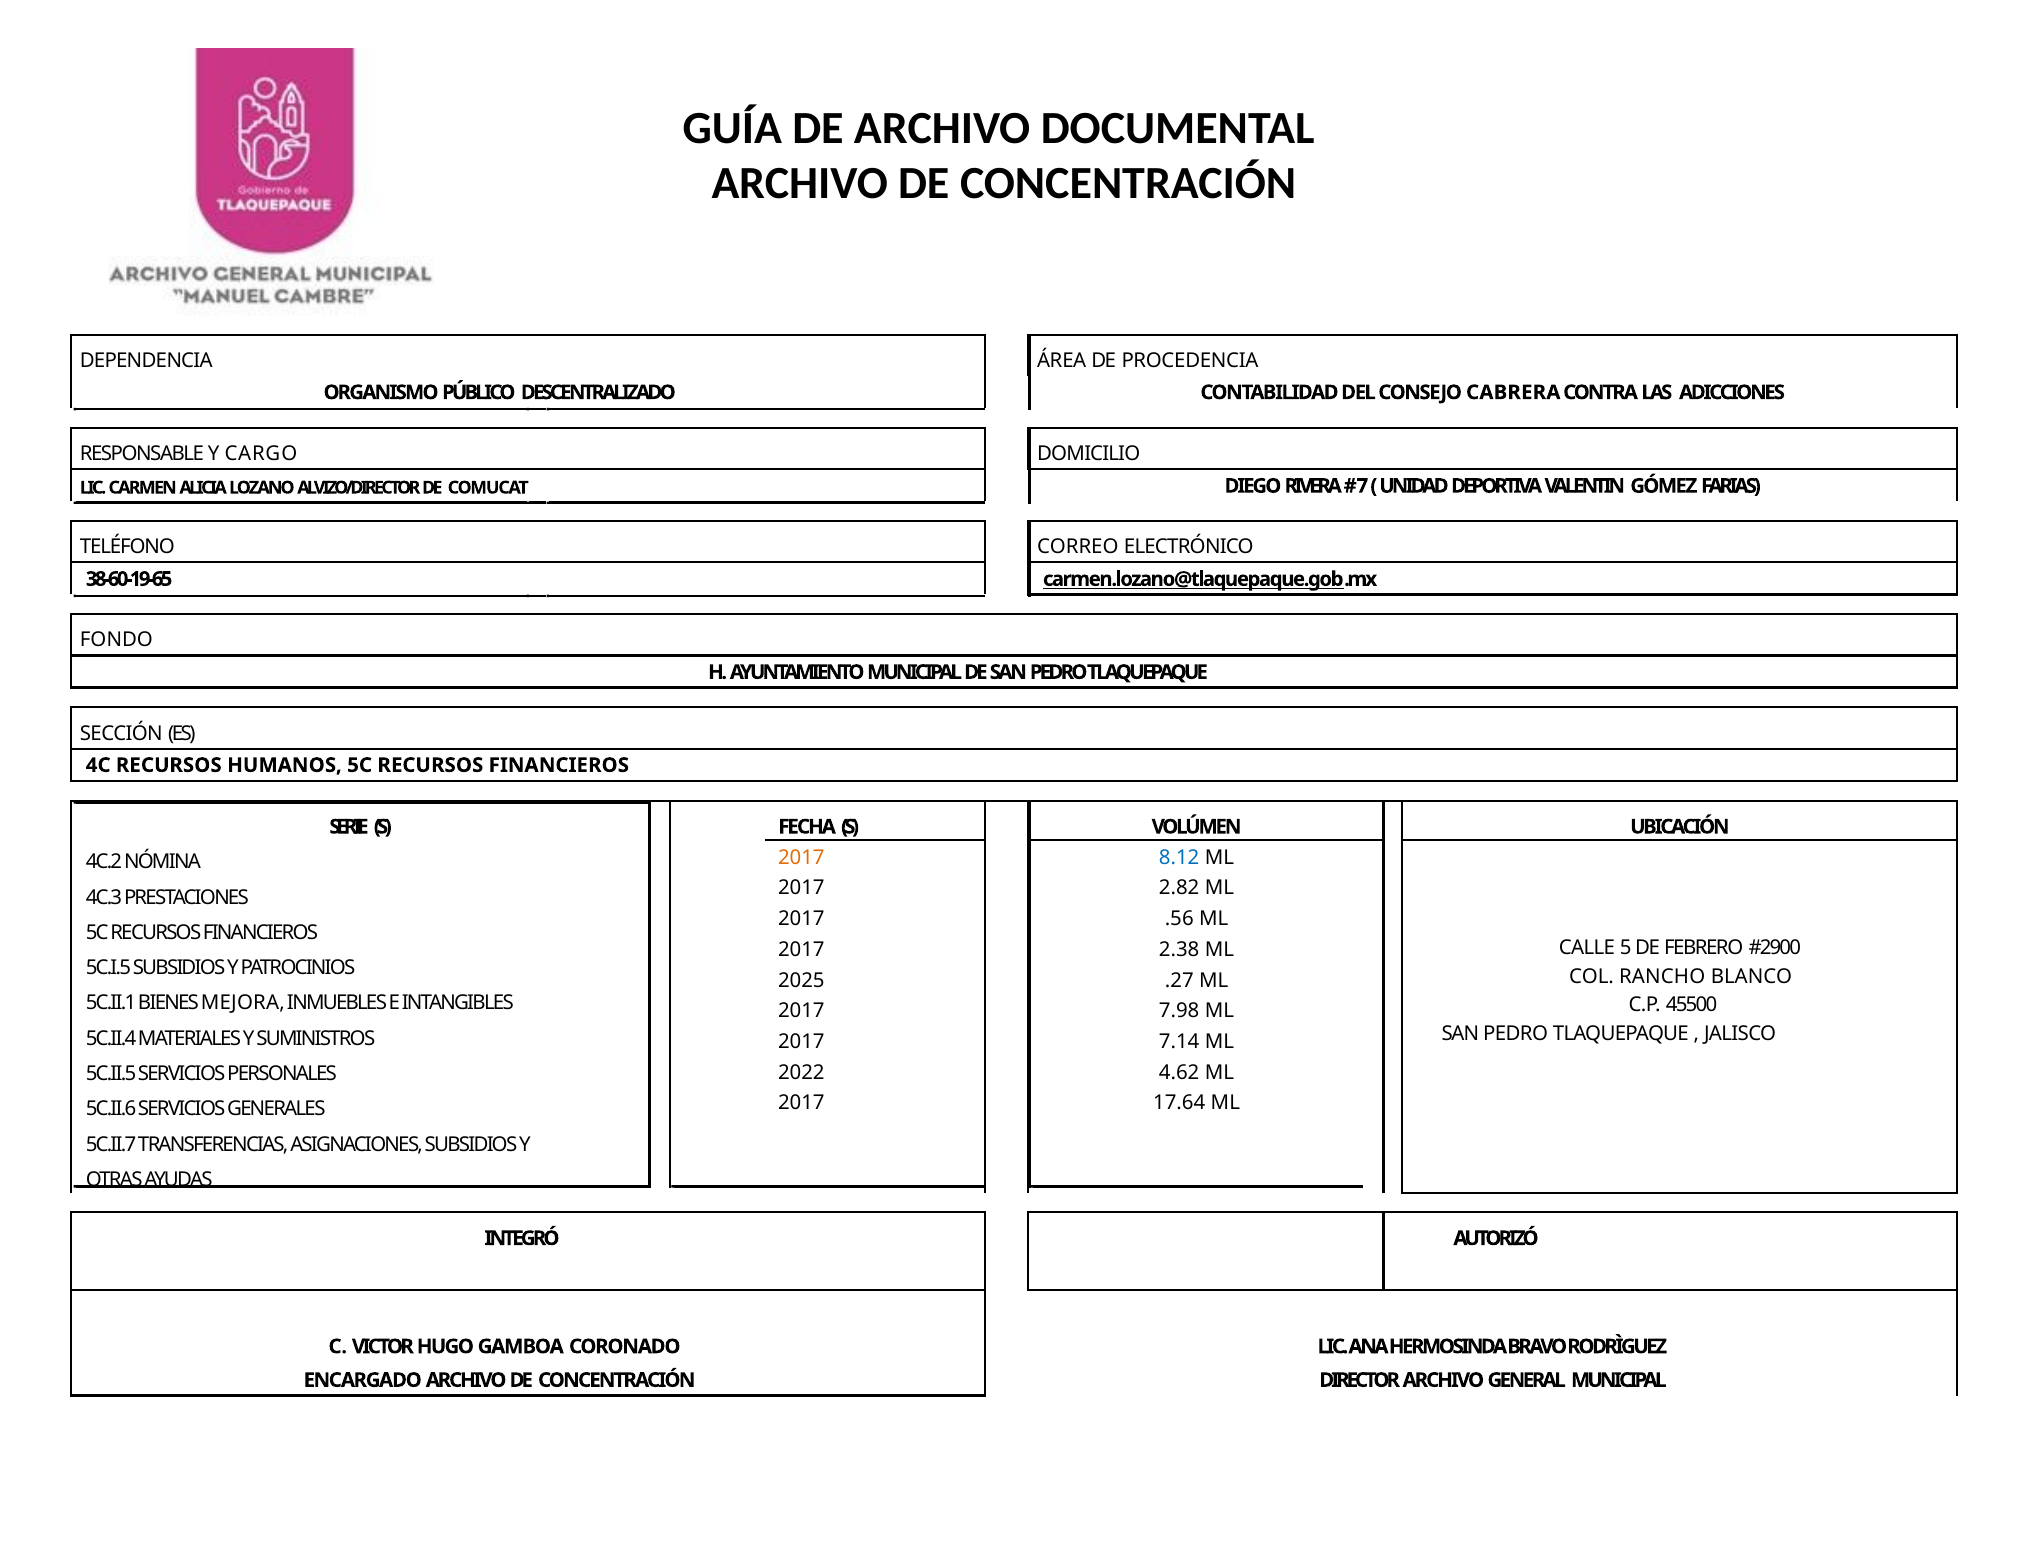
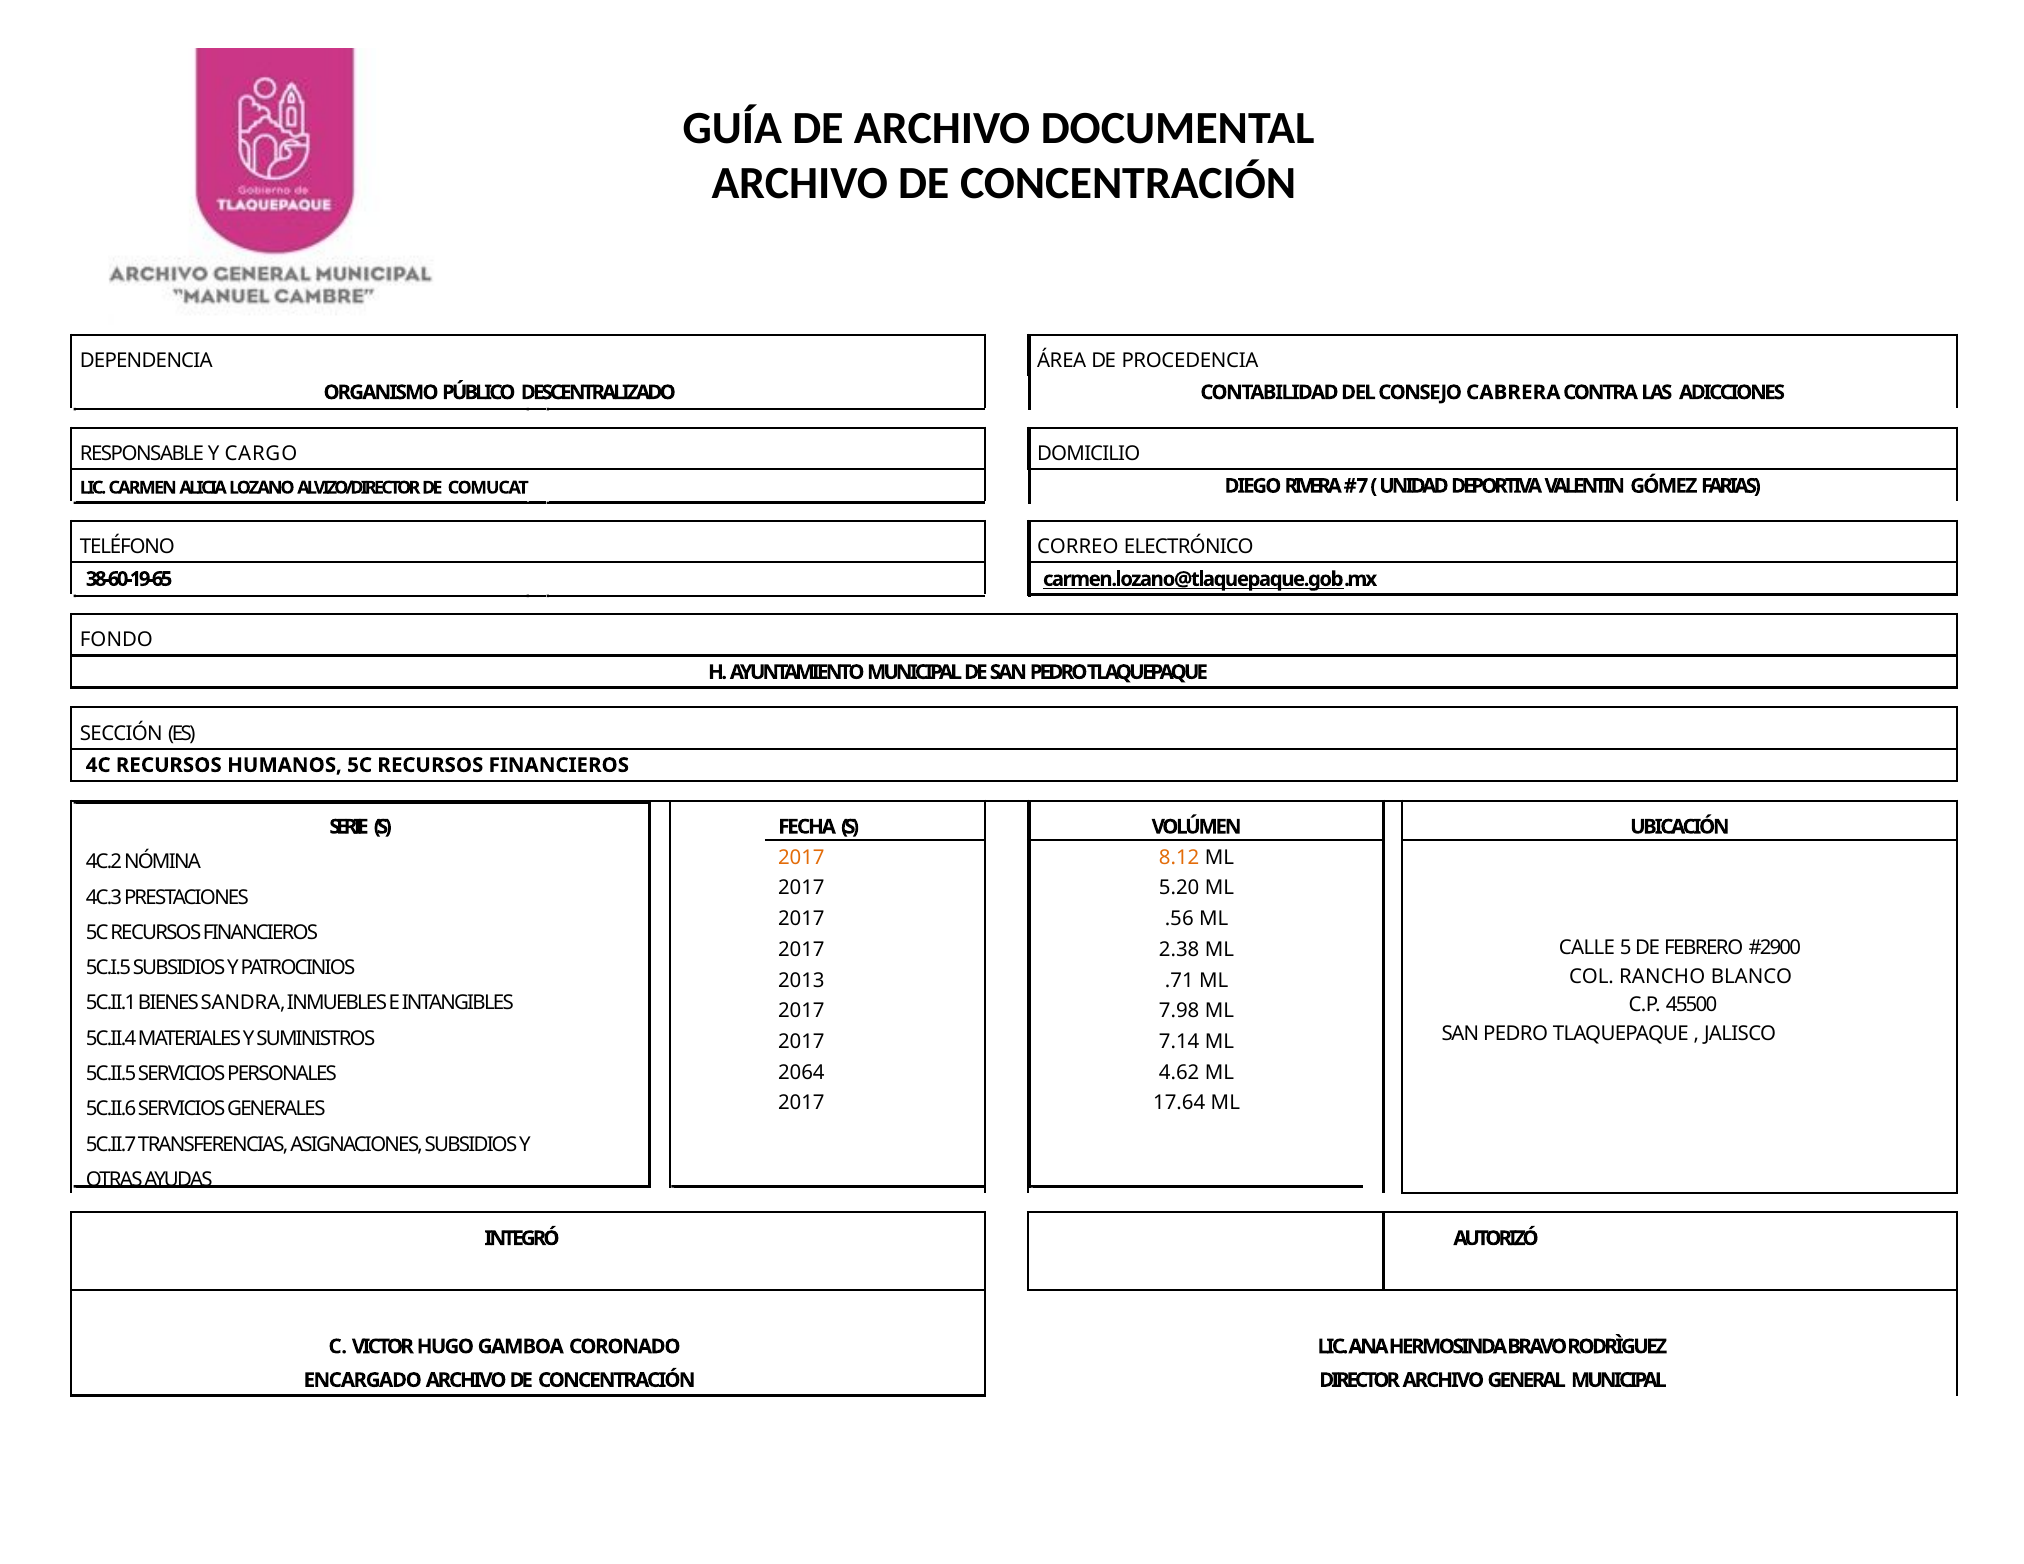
8.12 colour: blue -> orange (1179, 857)
2.82: 2.82 -> 5.20 (1179, 888)
2025: 2025 -> 2013 (801, 980)
.27: .27 -> .71 (1179, 980)
MEJORA: MEJORA -> SANDRA (243, 1003)
2022: 2022 -> 2064 (801, 1072)
